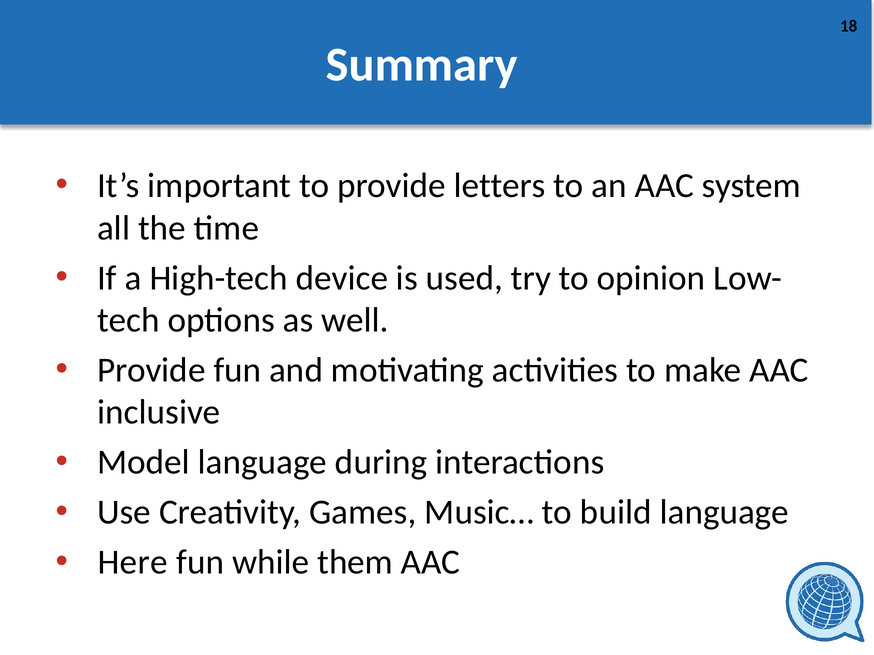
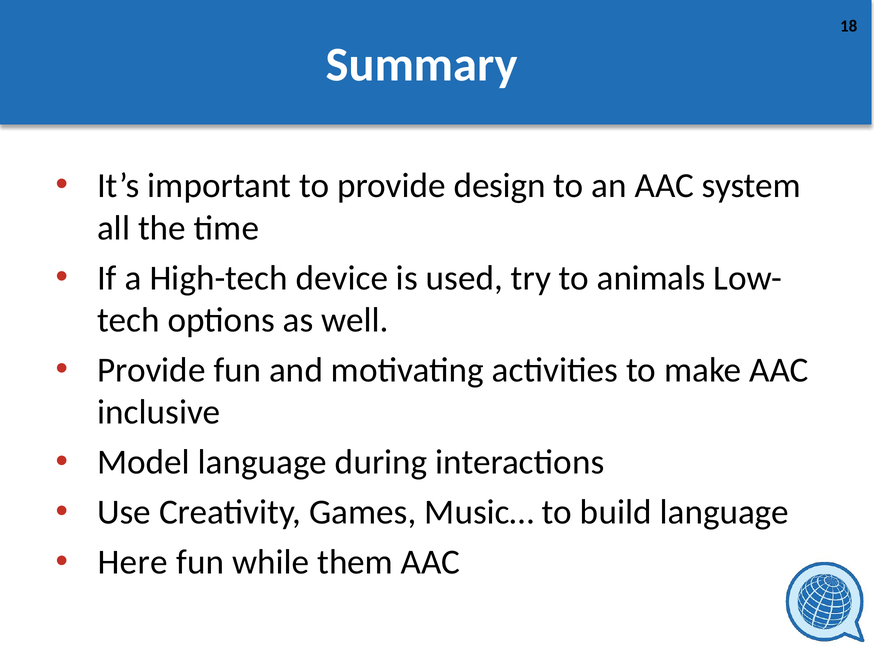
letters: letters -> design (500, 186)
opinion: opinion -> animals (651, 278)
